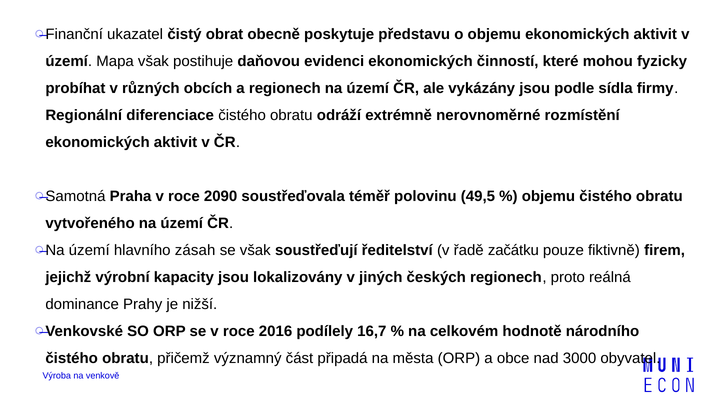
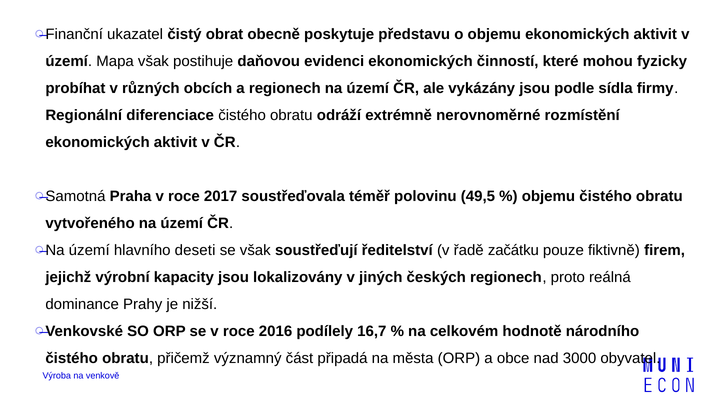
2090: 2090 -> 2017 (221, 196)
zásah: zásah -> deseti (195, 250)
